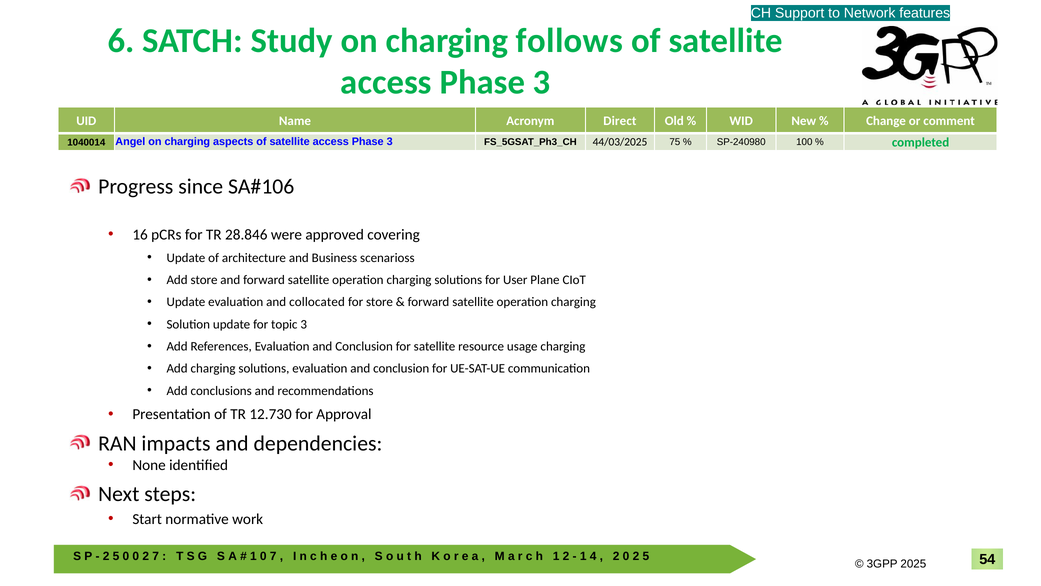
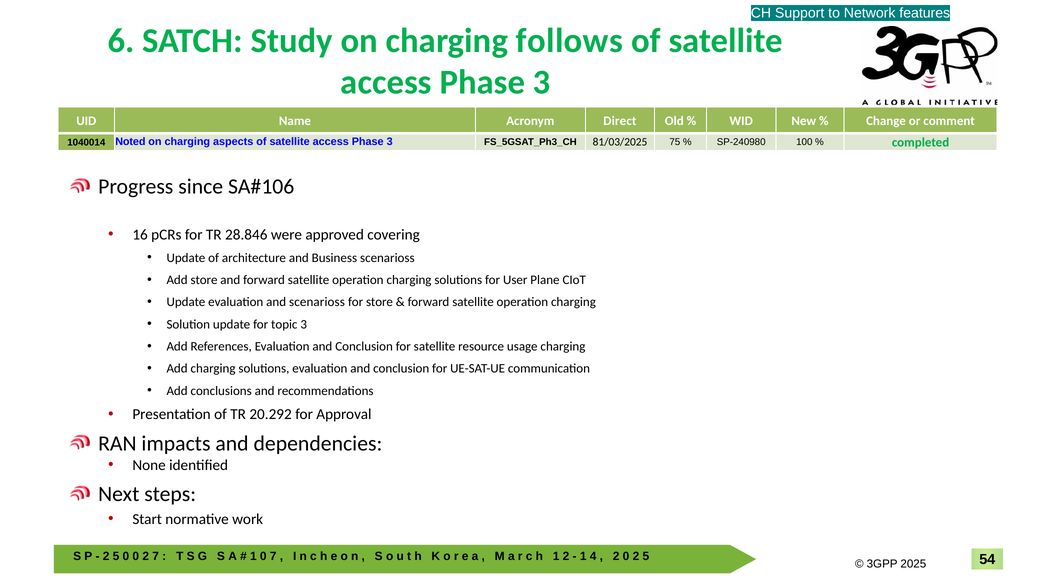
Angel: Angel -> Noted (130, 142)
44/03/2025: 44/03/2025 -> 81/03/2025 (620, 142)
and collocated: collocated -> scenarioss (317, 302)
12.730: 12.730 -> 20.292 (271, 414)
